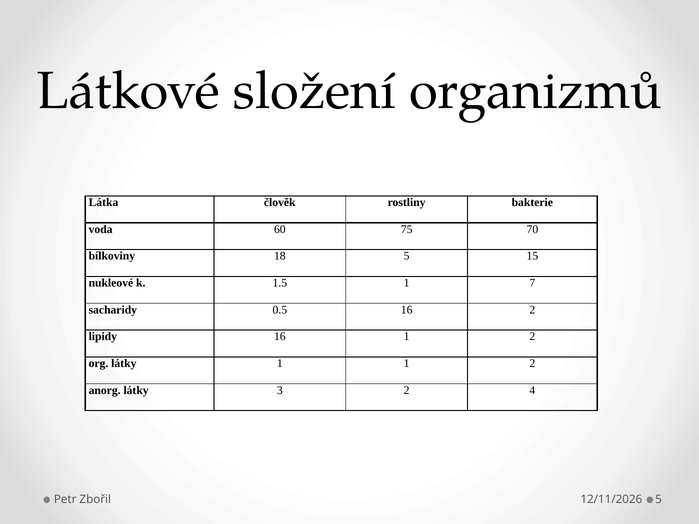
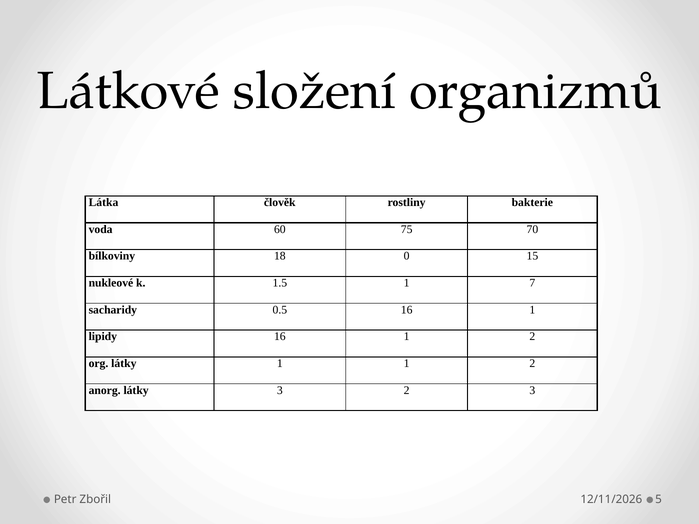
18 5: 5 -> 0 (407, 256)
0.5 16 2: 2 -> 1 (532, 310)
2 4: 4 -> 3 (532, 390)
